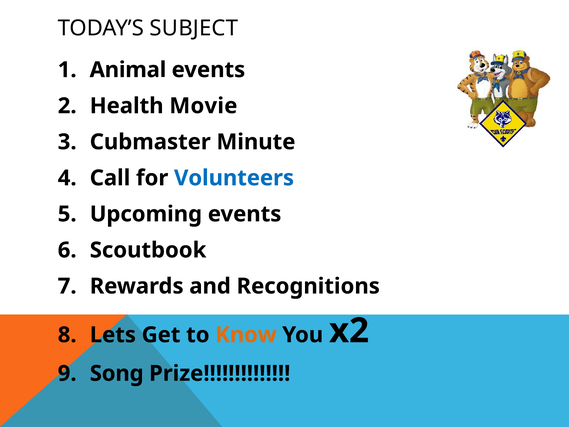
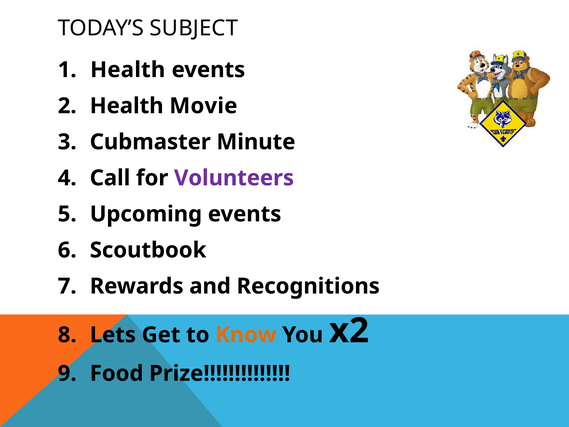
Animal: Animal -> Health (128, 70)
Volunteers colour: blue -> purple (234, 178)
Song: Song -> Food (117, 373)
